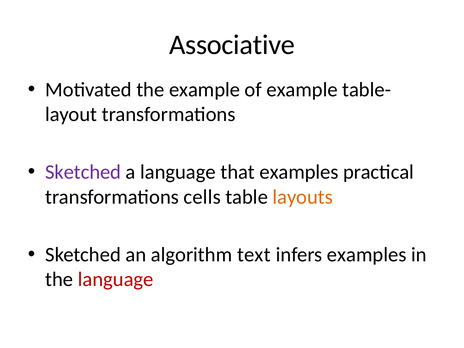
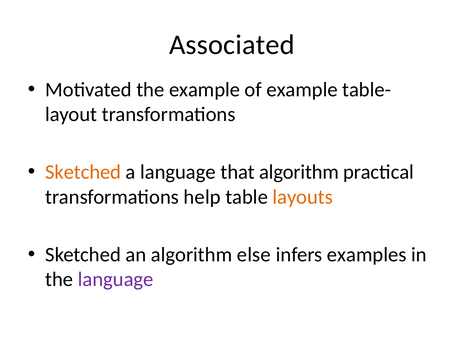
Associative: Associative -> Associated (232, 45)
Sketched colour: purple -> orange (83, 172)
that examples: examples -> algorithm (299, 172)
cells: cells -> help (202, 197)
text: text -> else (254, 255)
language colour: red -> purple (116, 279)
